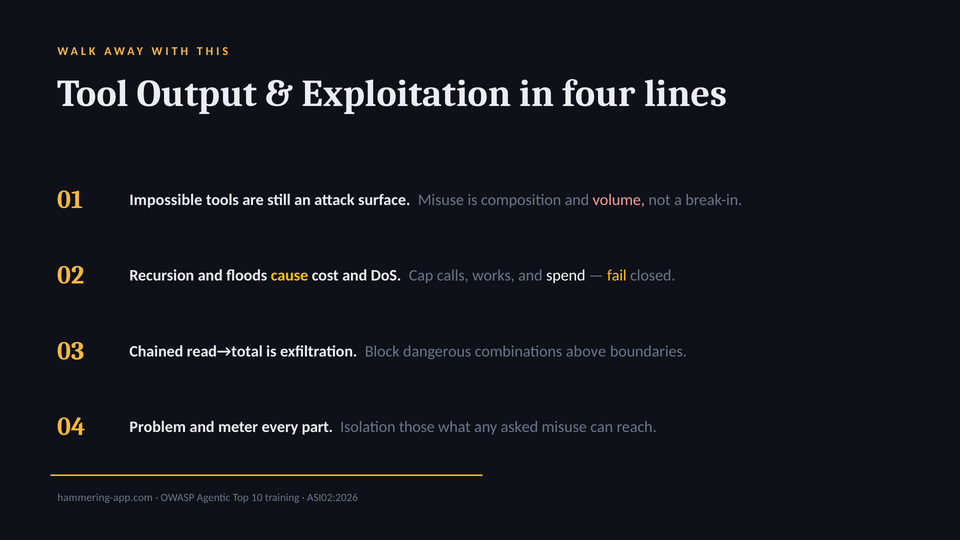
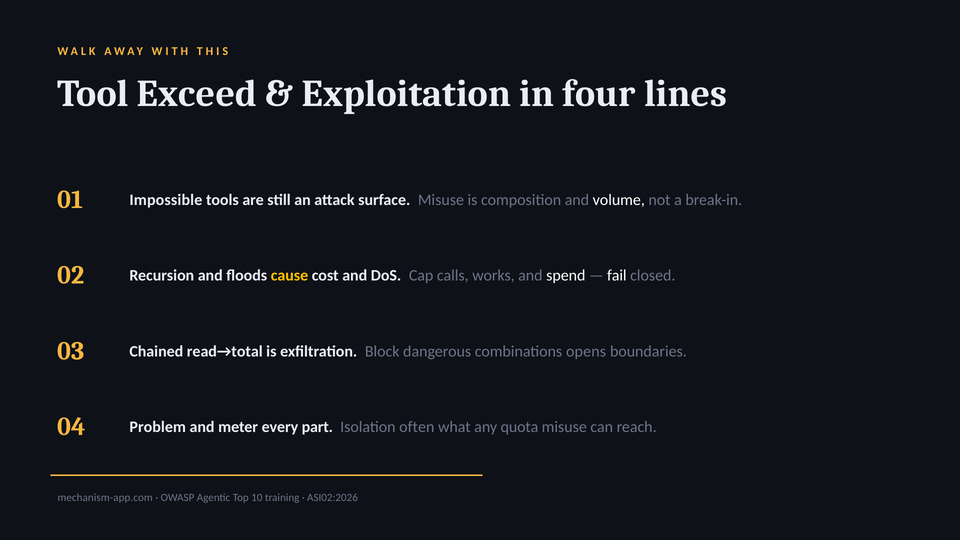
Output: Output -> Exceed (197, 94)
volume colour: pink -> white (619, 200)
fail colour: yellow -> white (617, 276)
above: above -> opens (586, 351)
those: those -> often (417, 427)
asked: asked -> quota (520, 427)
hammering-app.com: hammering-app.com -> mechanism-app.com (105, 498)
